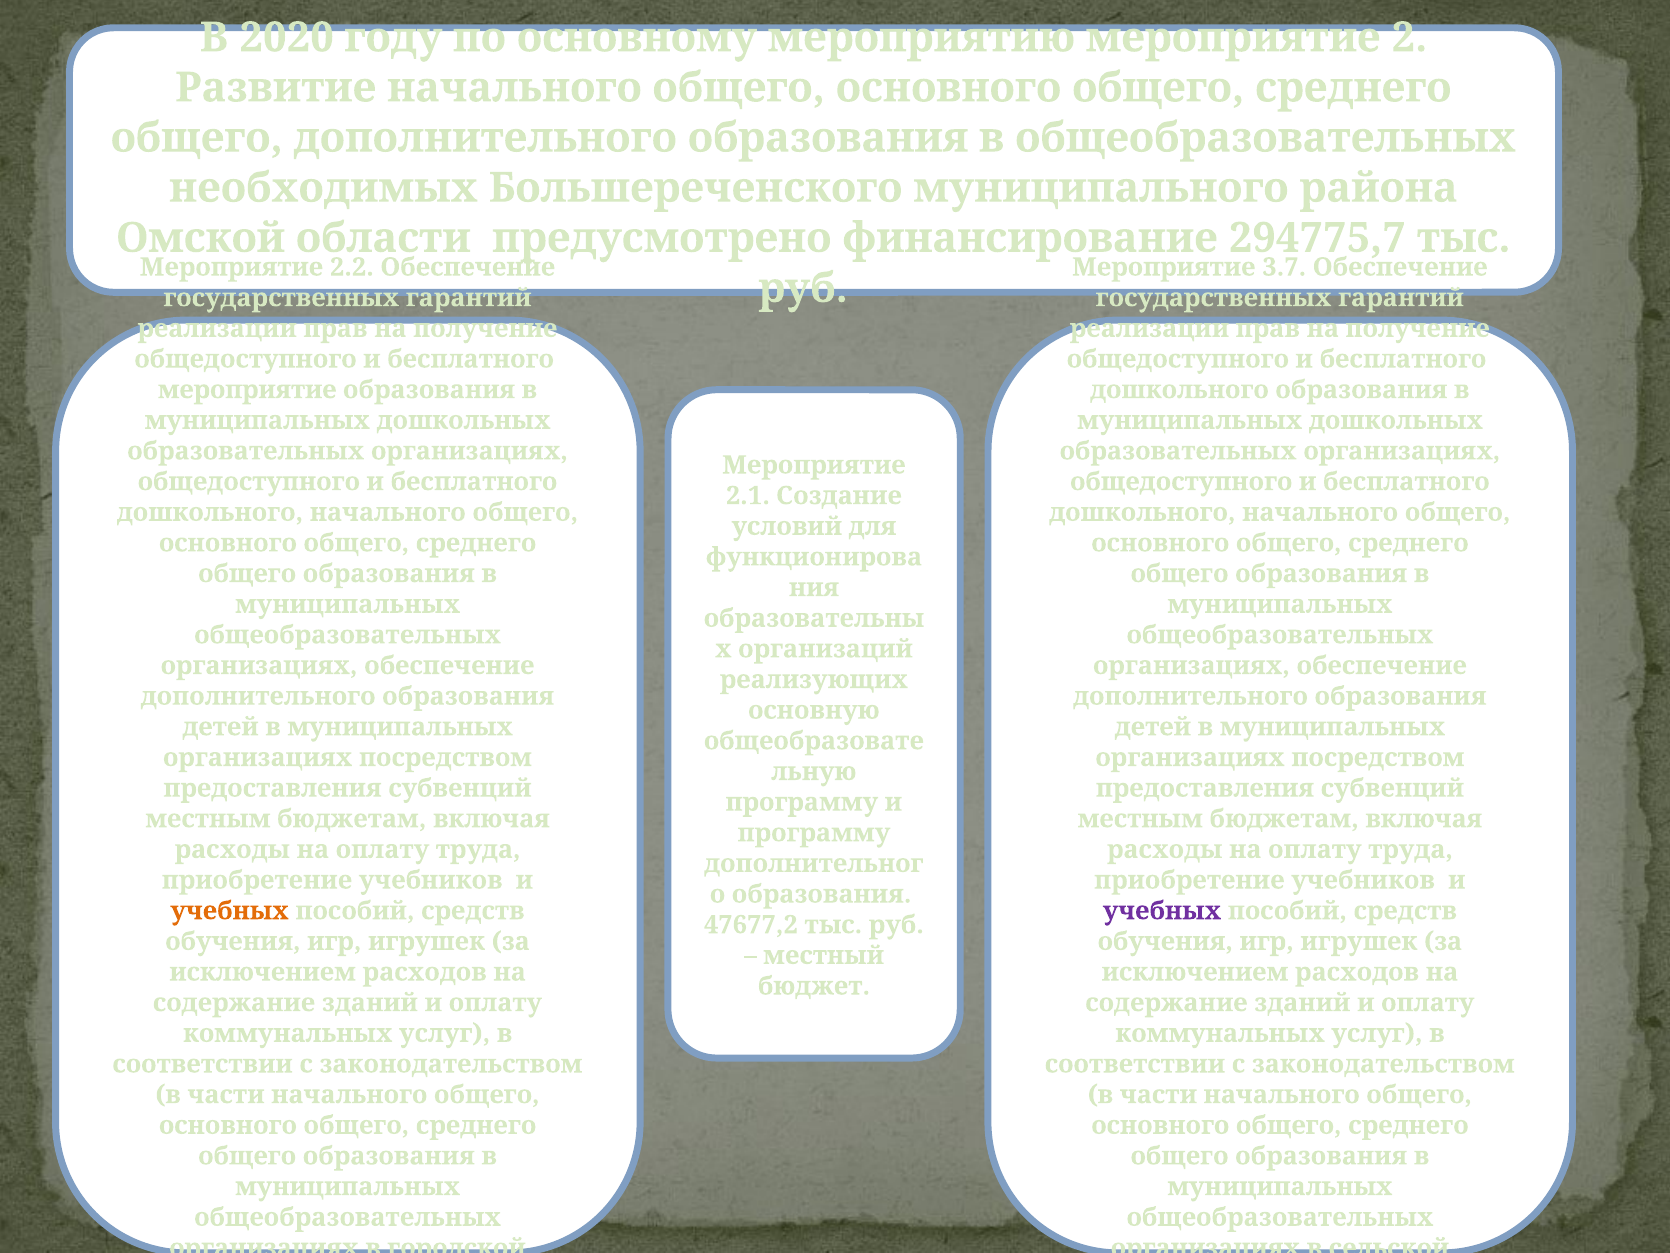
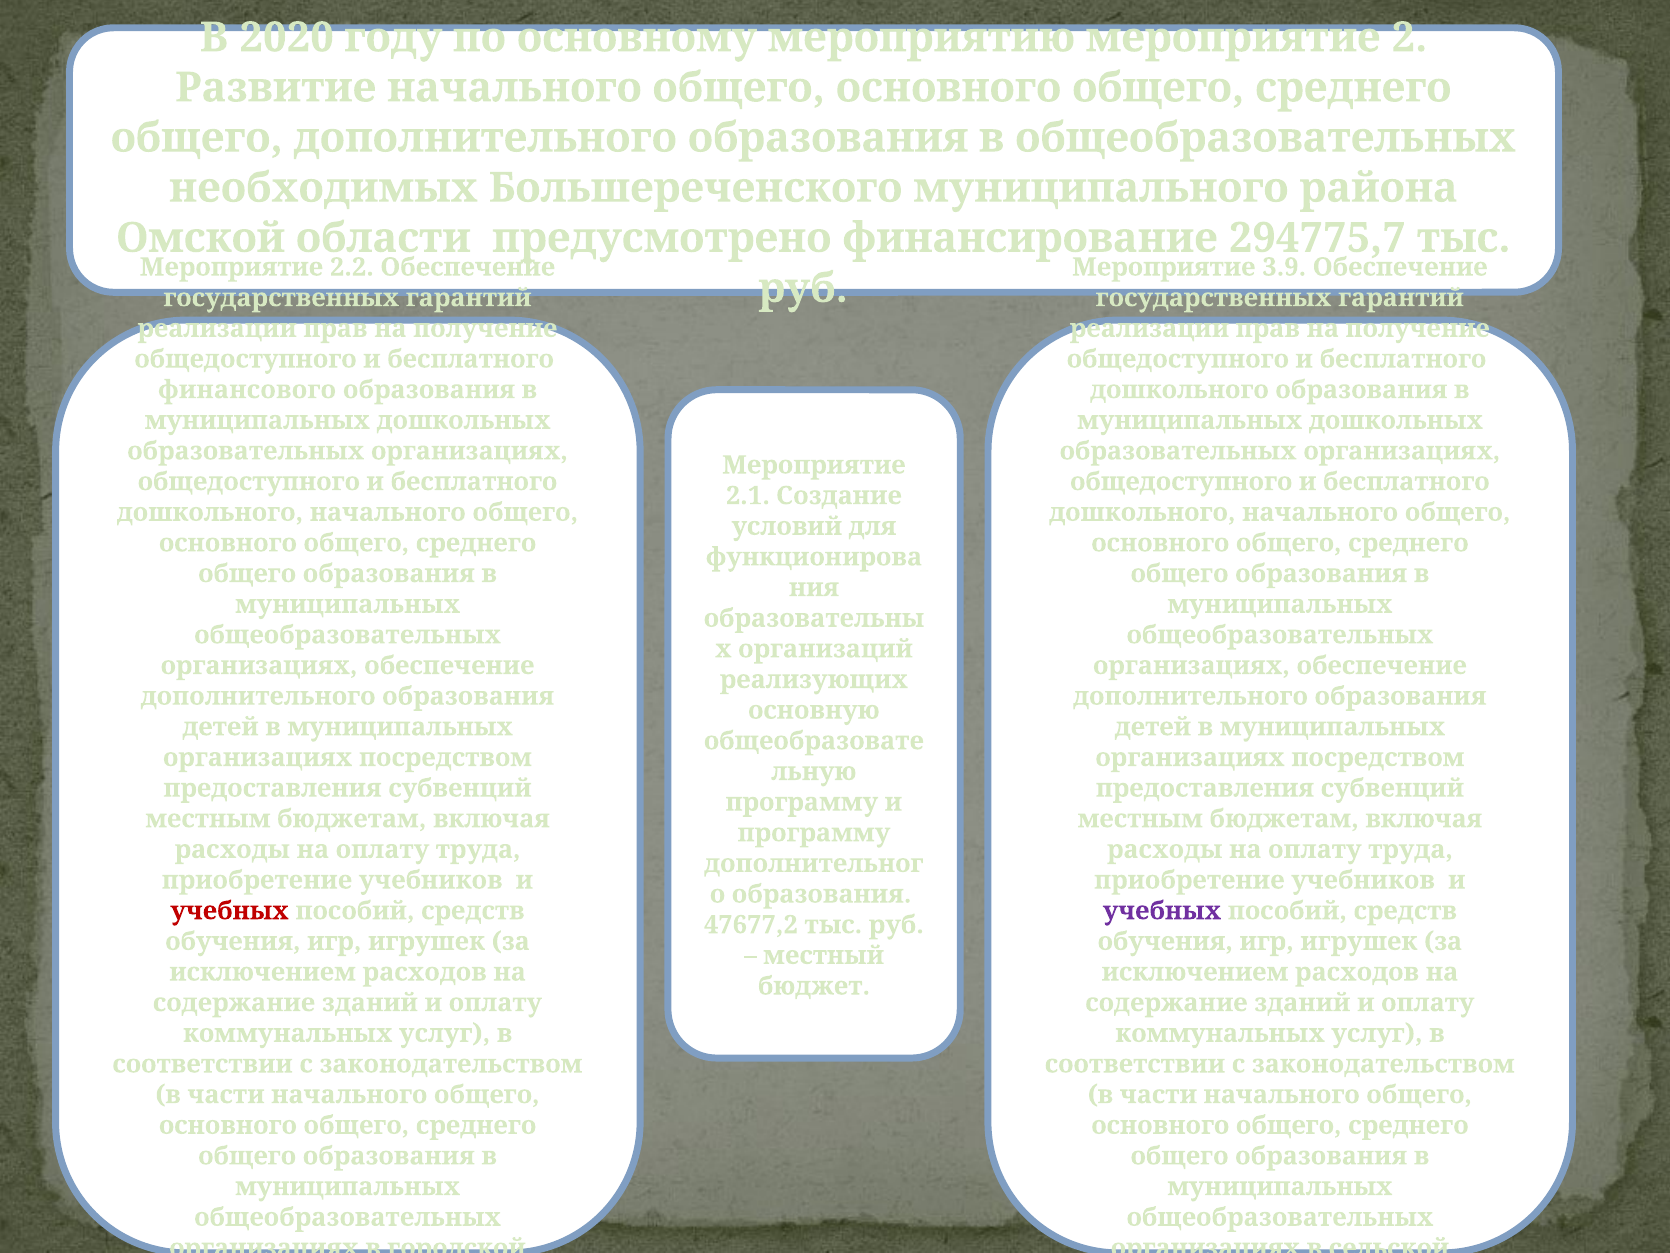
3.7: 3.7 -> 3.9 (1284, 267)
мероприятие: мероприятие -> финансового (247, 390)
учебных colour: orange -> red (230, 910)
